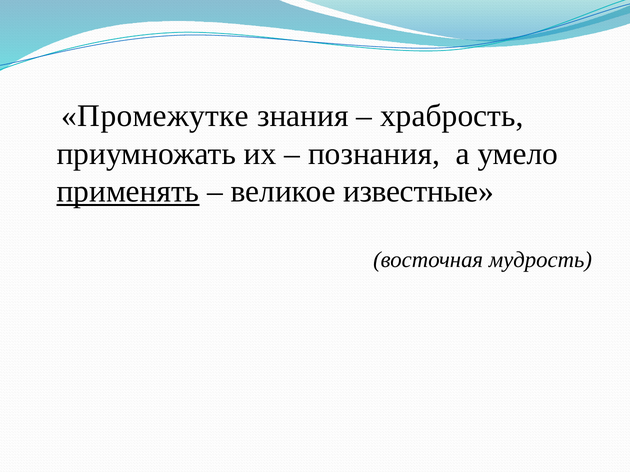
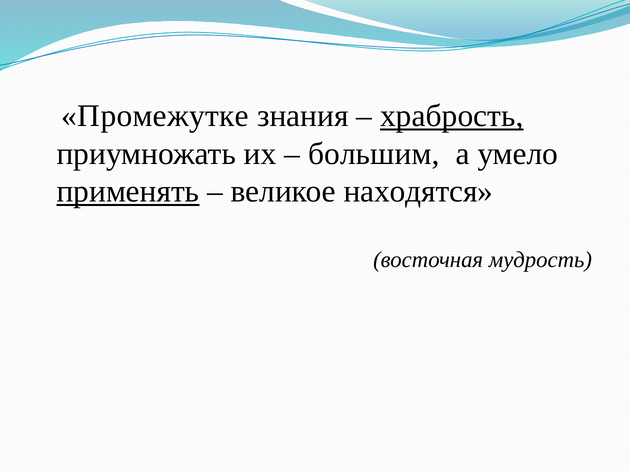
храбрость underline: none -> present (452, 116)
познания: познания -> большим (374, 154)
известные: известные -> находятся (418, 192)
